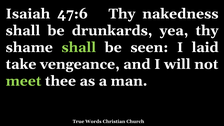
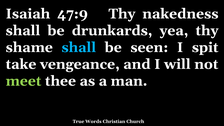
47:6: 47:6 -> 47:9 (72, 14)
shall colour: light green -> light blue (79, 47)
laid: laid -> spit (205, 47)
